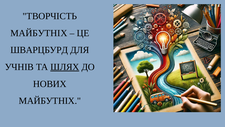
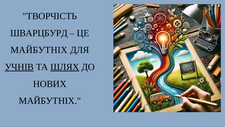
МАЙБУТНІХ: МАЙБУТНІХ -> ШВАРЦБУРД (39, 33)
ШВАРЦБУРД: ШВАРЦБУРД -> МАЙБУТНІХ (39, 50)
УЧНІВ underline: none -> present (19, 67)
